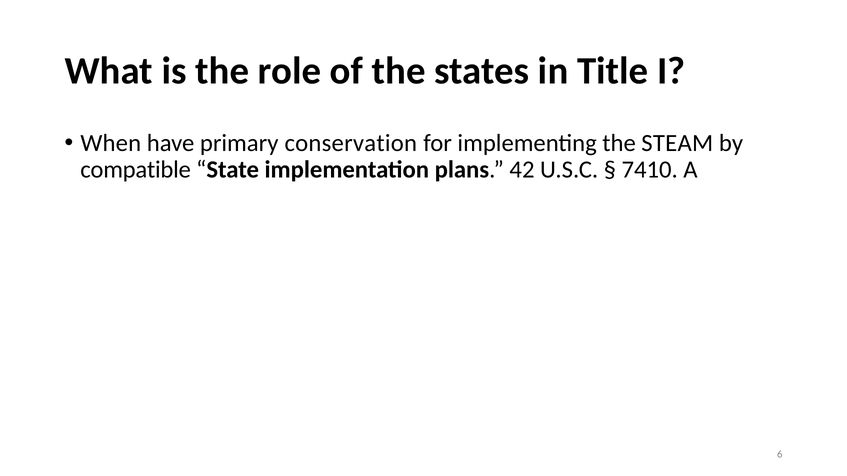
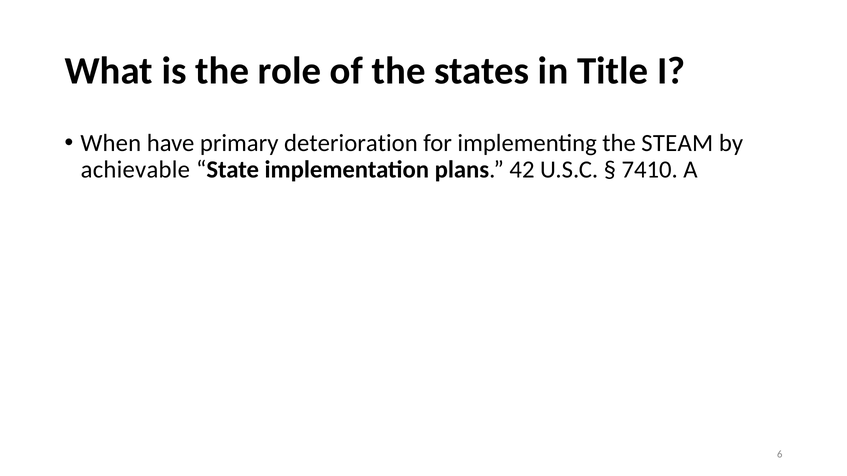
conservation: conservation -> deterioration (351, 143)
compatible: compatible -> achievable (135, 170)
